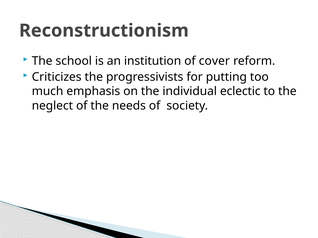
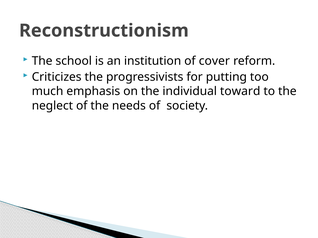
eclectic: eclectic -> toward (240, 91)
